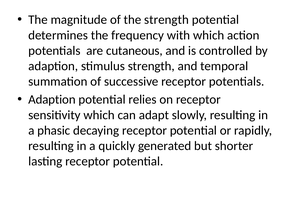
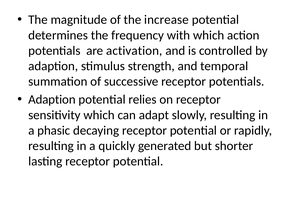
the strength: strength -> increase (166, 20)
cutaneous: cutaneous -> activation (134, 51)
